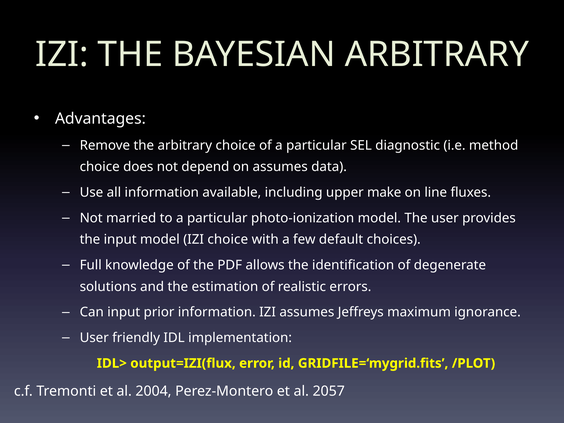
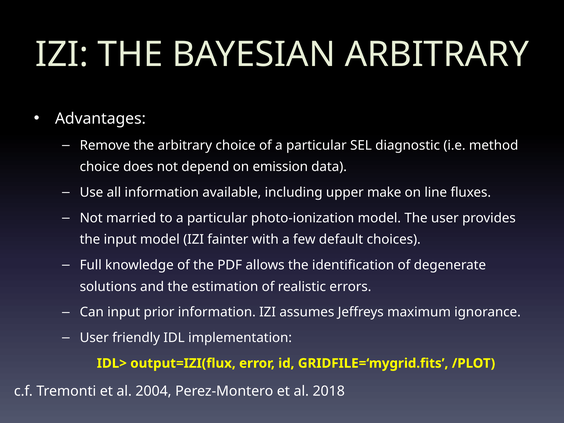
on assumes: assumes -> emission (280, 167)
IZI choice: choice -> fainter (228, 240)
2057: 2057 -> 2018 (329, 391)
